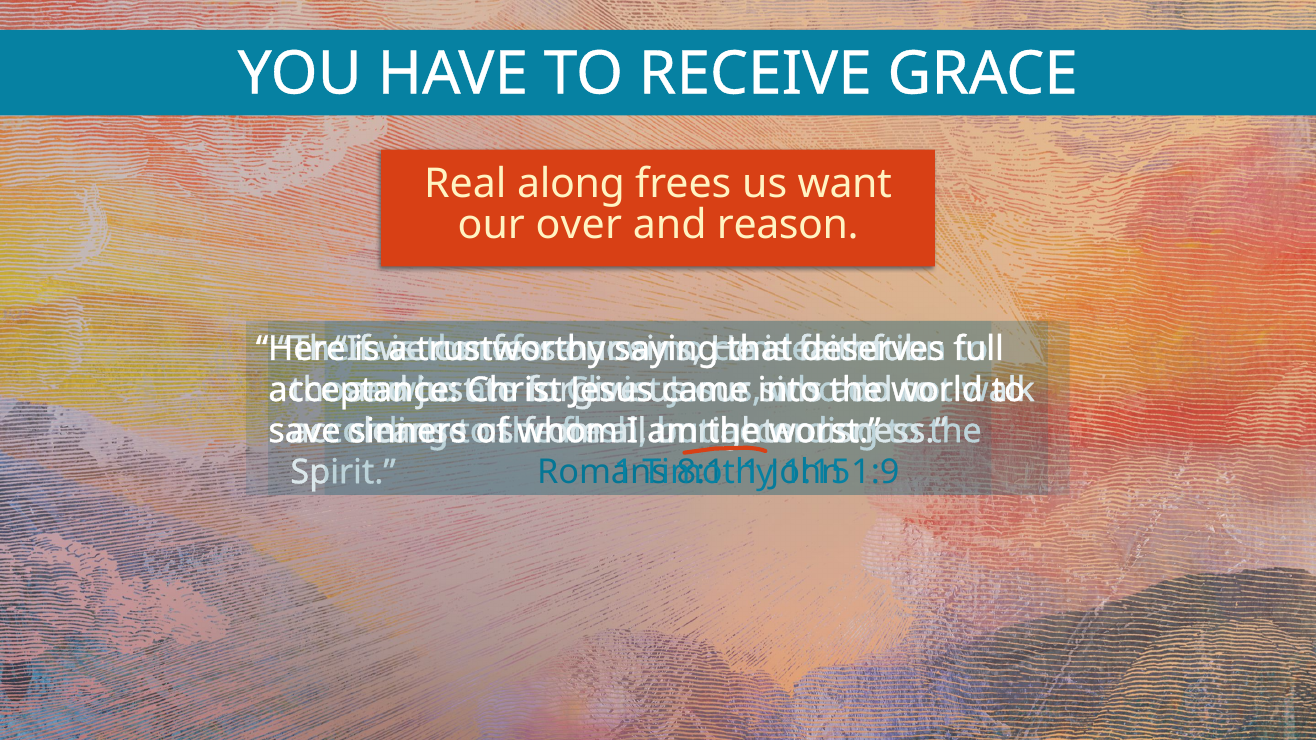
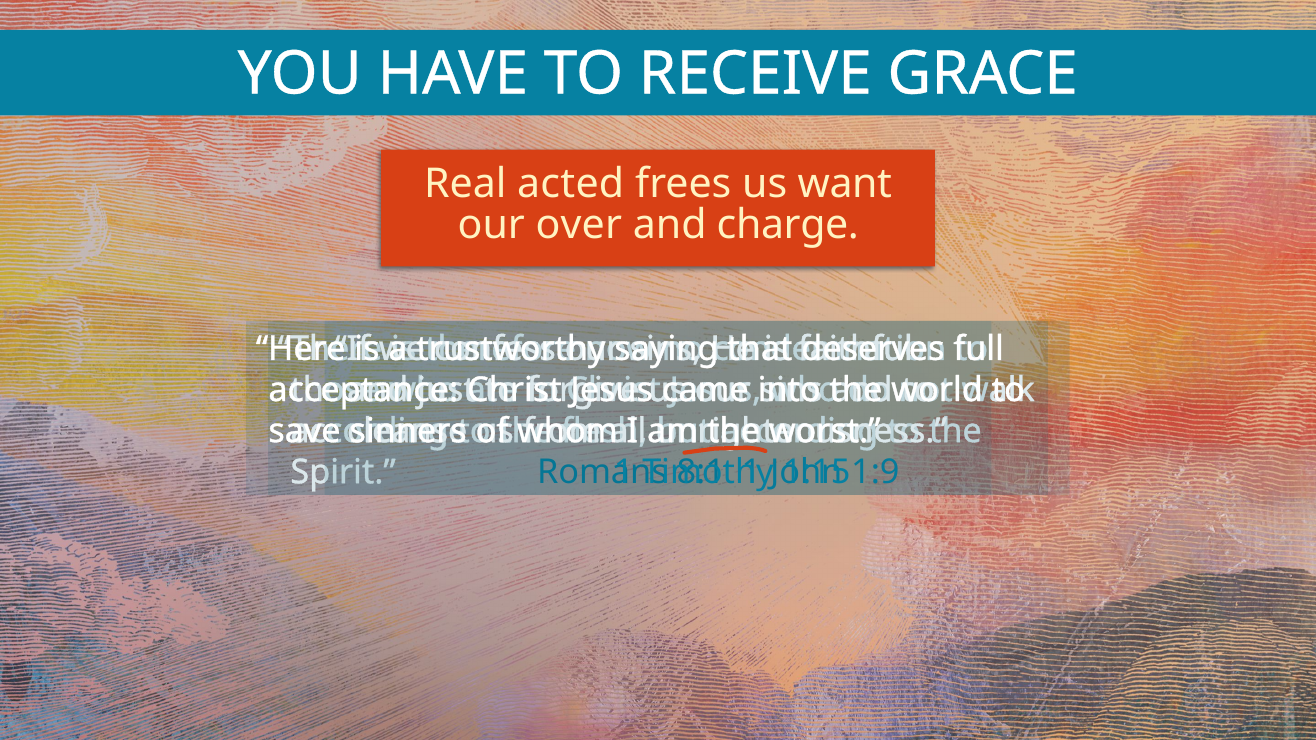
along: along -> acted (571, 184)
reason: reason -> charge (788, 225)
